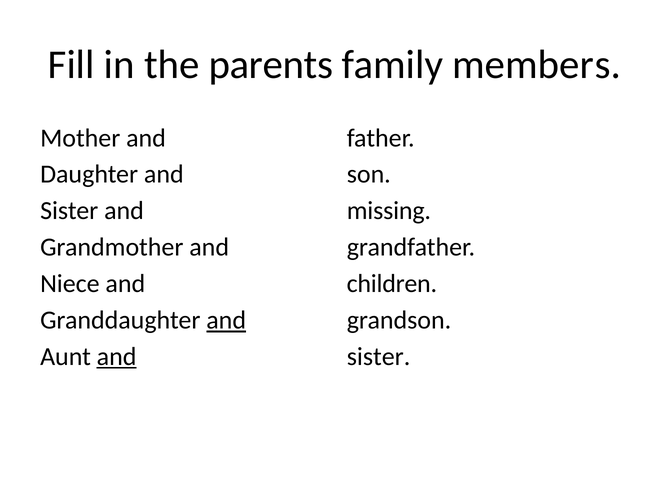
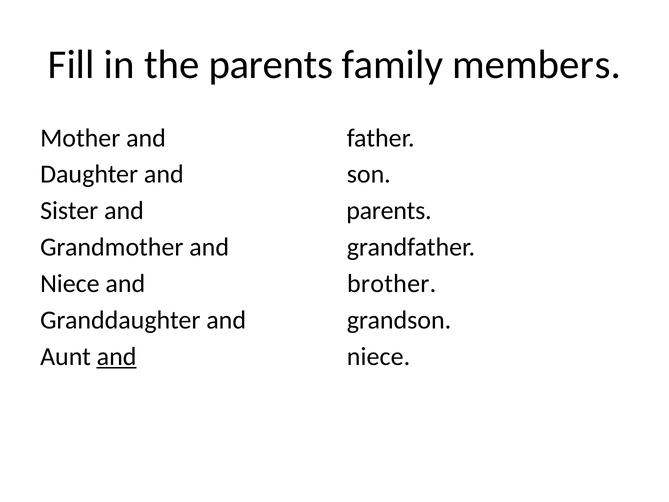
missing: missing -> parents (389, 211)
children: children -> brother (392, 284)
and underline: present -> none (226, 320)
sister: sister -> niece (379, 357)
